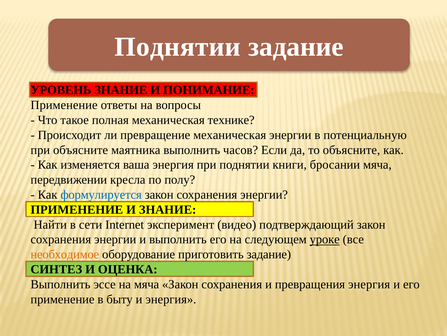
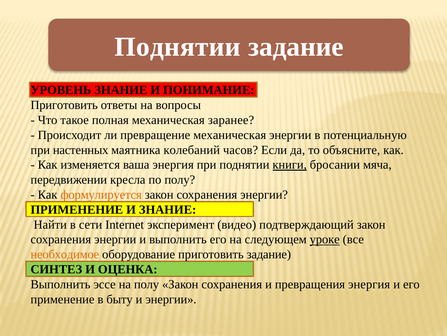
Применение: Применение -> Приготовить (64, 105)
технике: технике -> заранее (231, 120)
при объясните: объясните -> настенных (81, 150)
маятника выполнить: выполнить -> колебаний (192, 150)
книги underline: none -> present (290, 164)
формулируется colour: blue -> orange (101, 194)
на мяча: мяча -> полу (147, 284)
и энергия: энергия -> энергии (171, 299)
